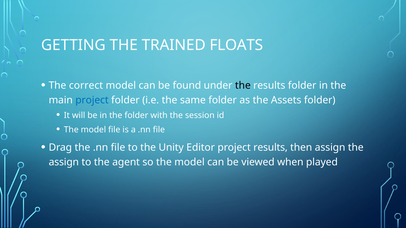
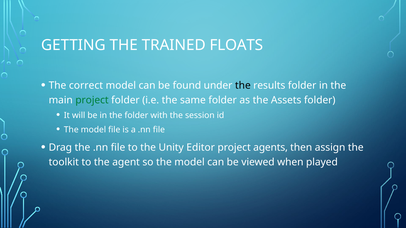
project colour: blue -> green (92, 100)
project results: results -> agents (271, 148)
assign: assign -> toolkit (64, 162)
